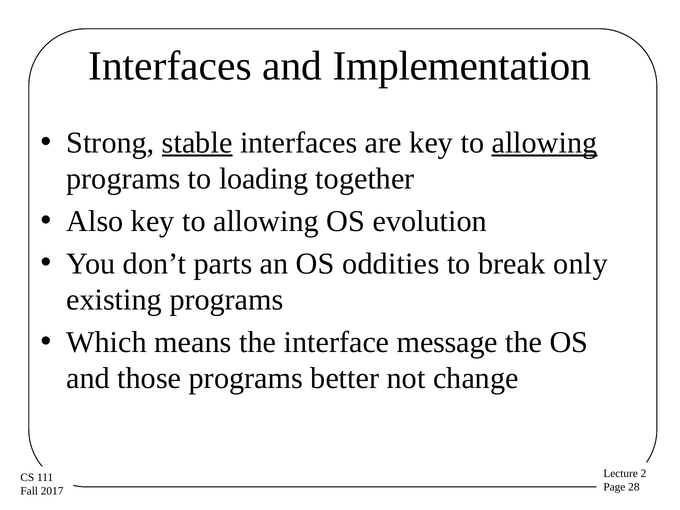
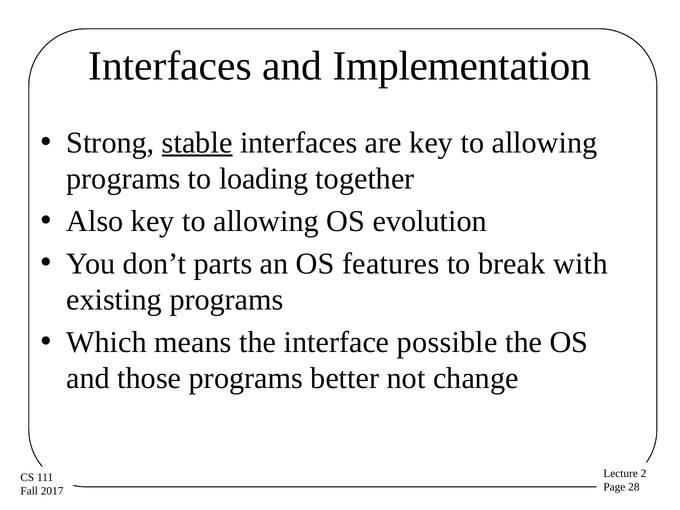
allowing underline: present -> none (545, 143)
oddities: oddities -> features (391, 264)
only: only -> with (580, 264)
message: message -> possible (447, 342)
